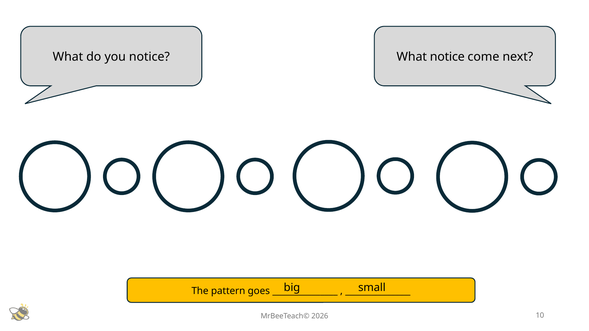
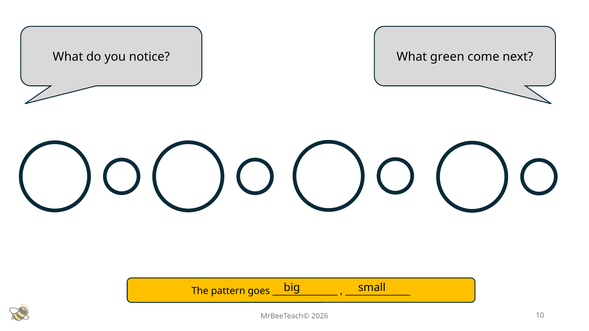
What notice: notice -> green (447, 57)
